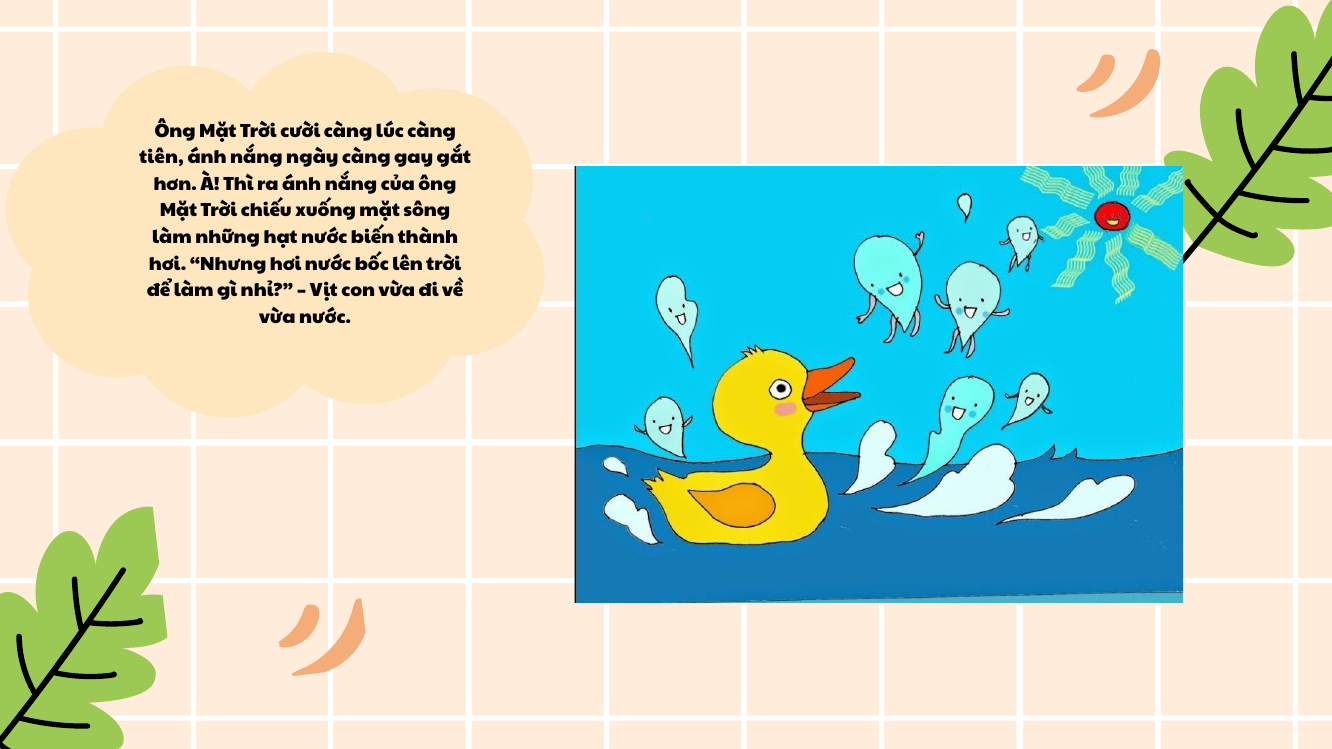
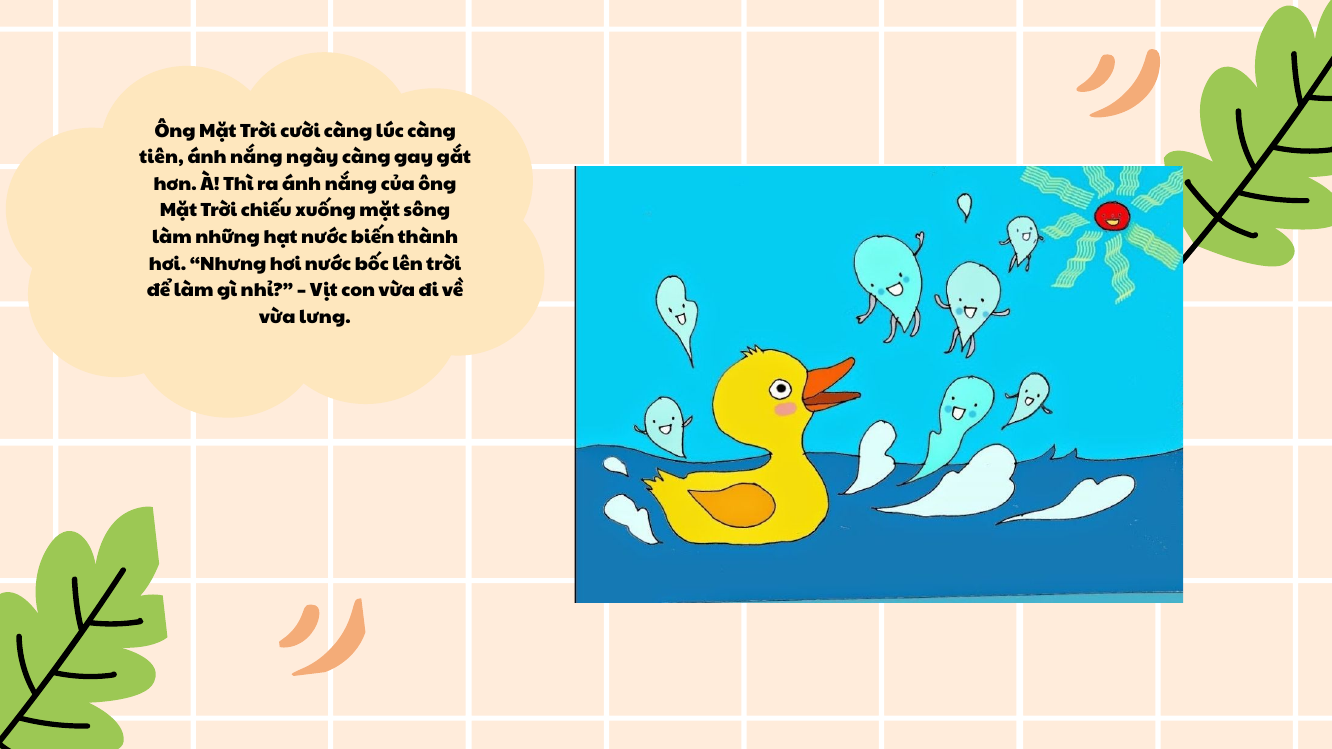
vừa nước: nước -> lưng (325, 317)
